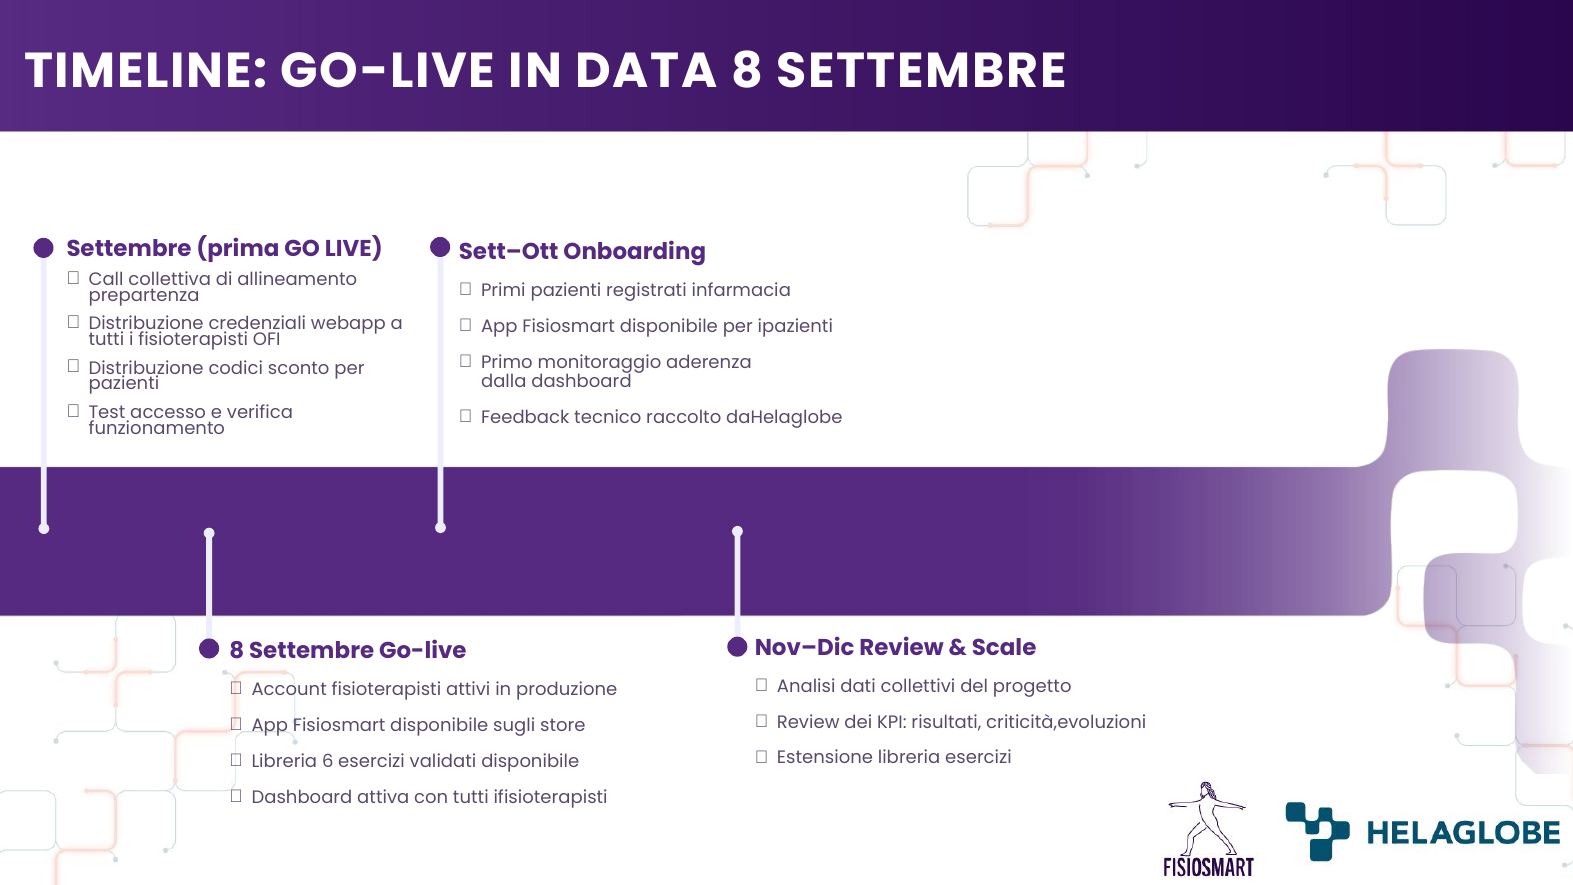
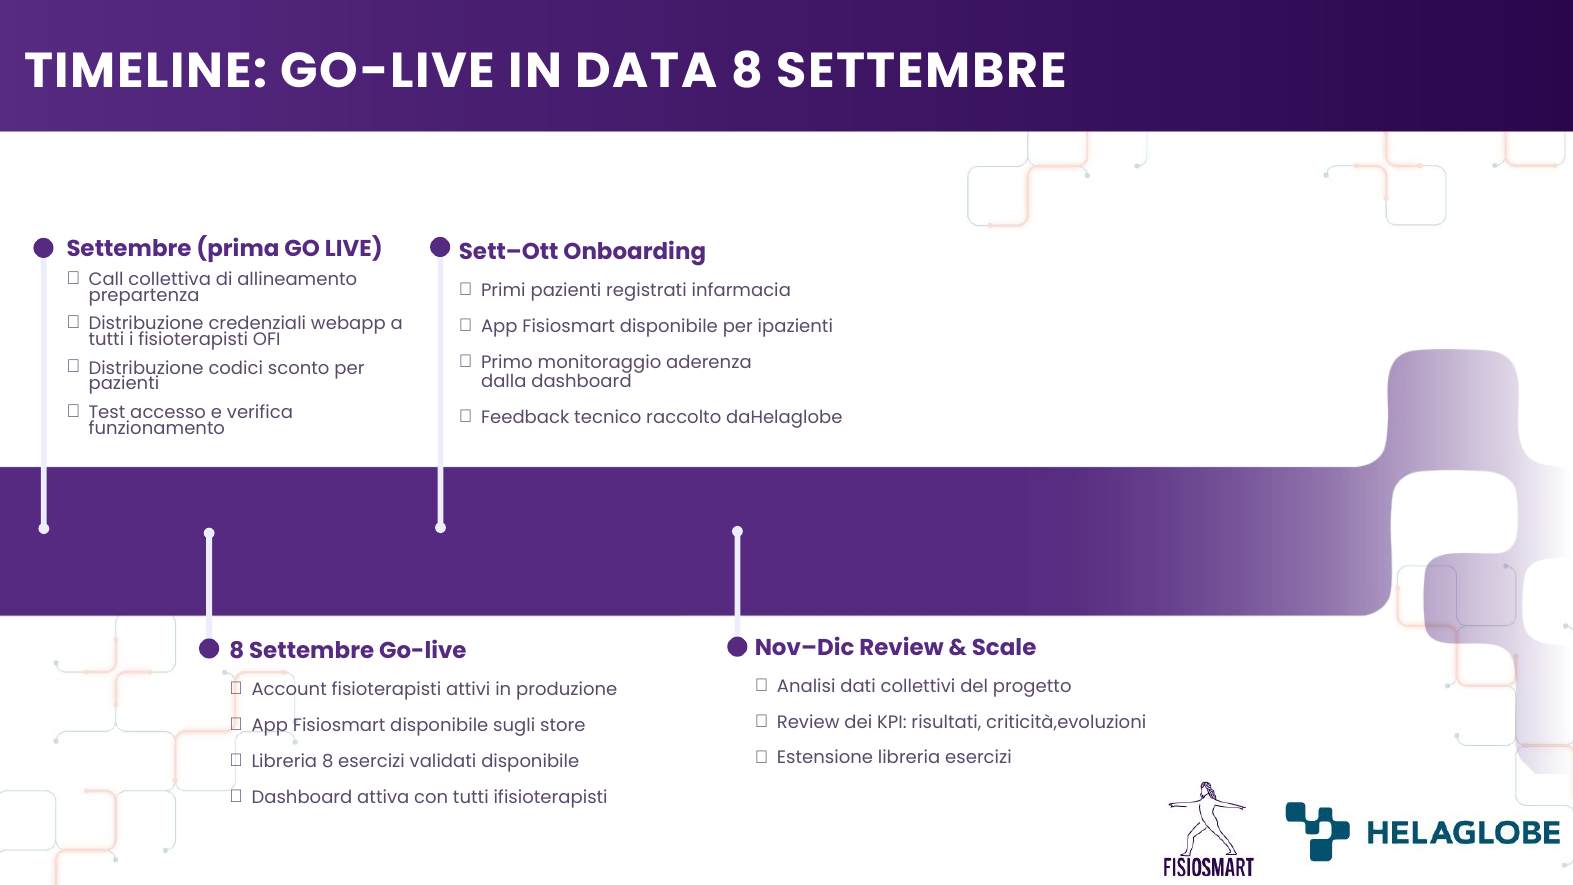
Libreria 6: 6 -> 8 (328, 761)
